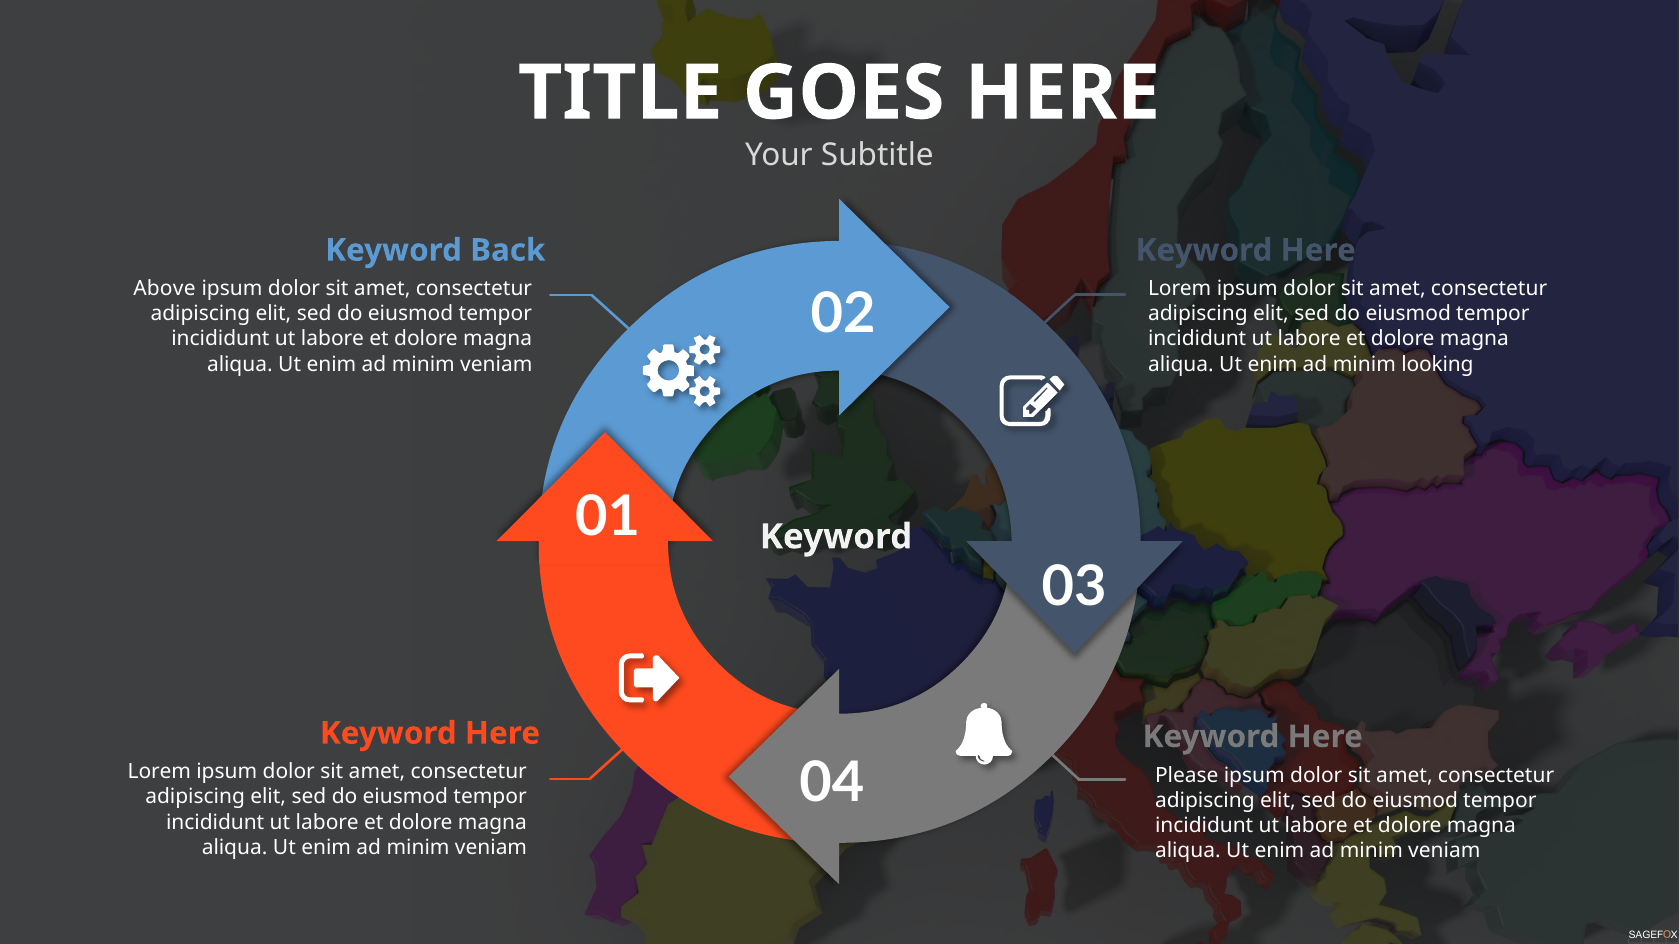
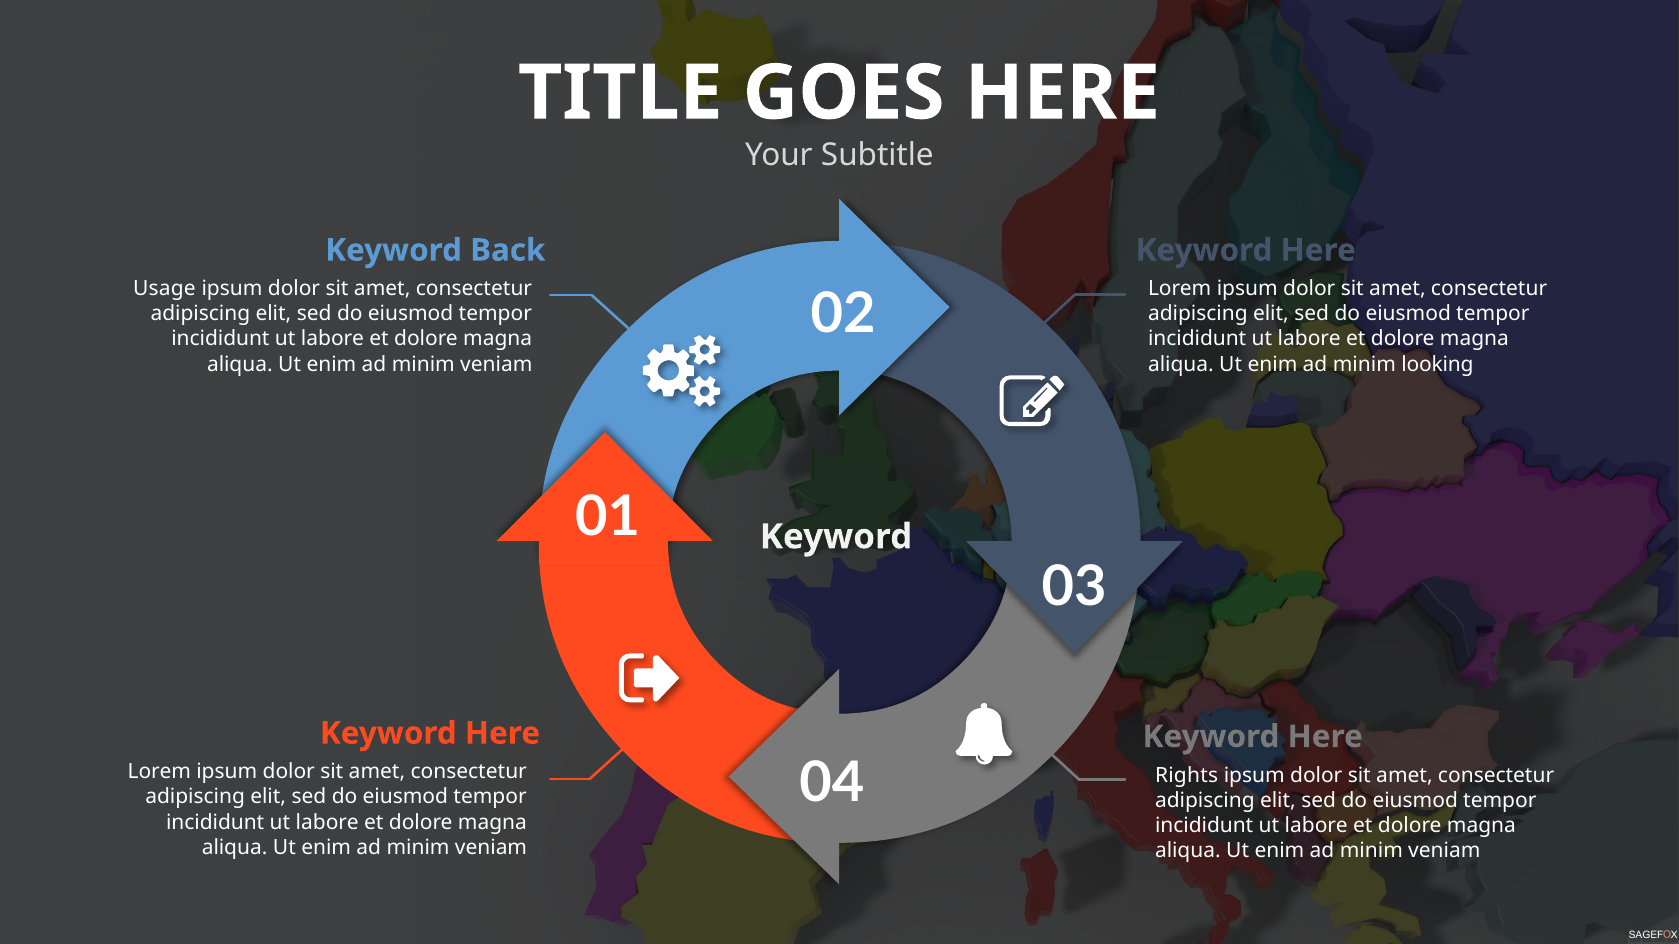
Above: Above -> Usage (164, 289)
Please: Please -> Rights (1187, 775)
